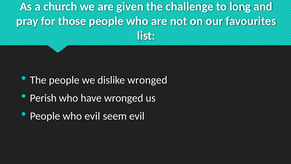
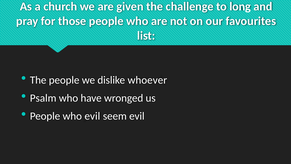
dislike wronged: wronged -> whoever (147, 80)
Perish: Perish -> Psalm (43, 98)
